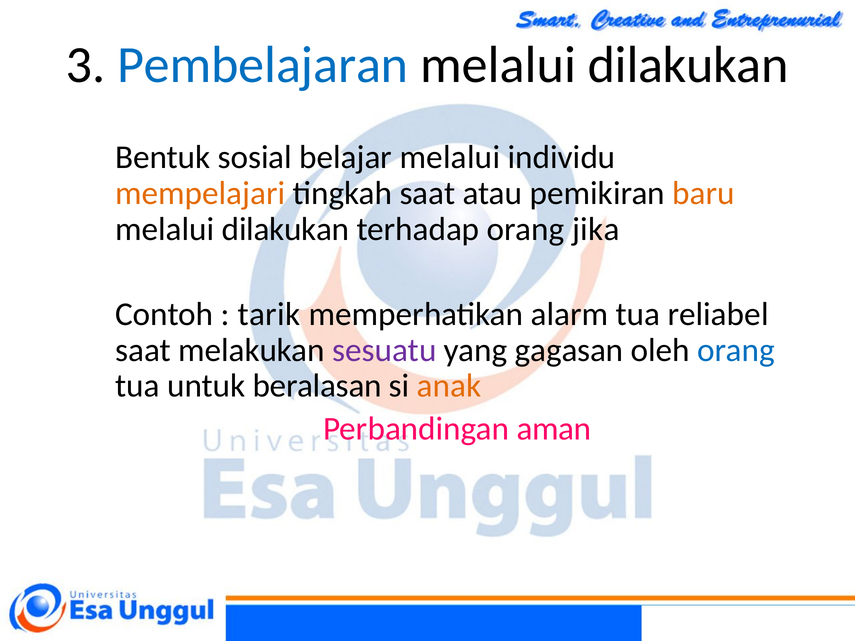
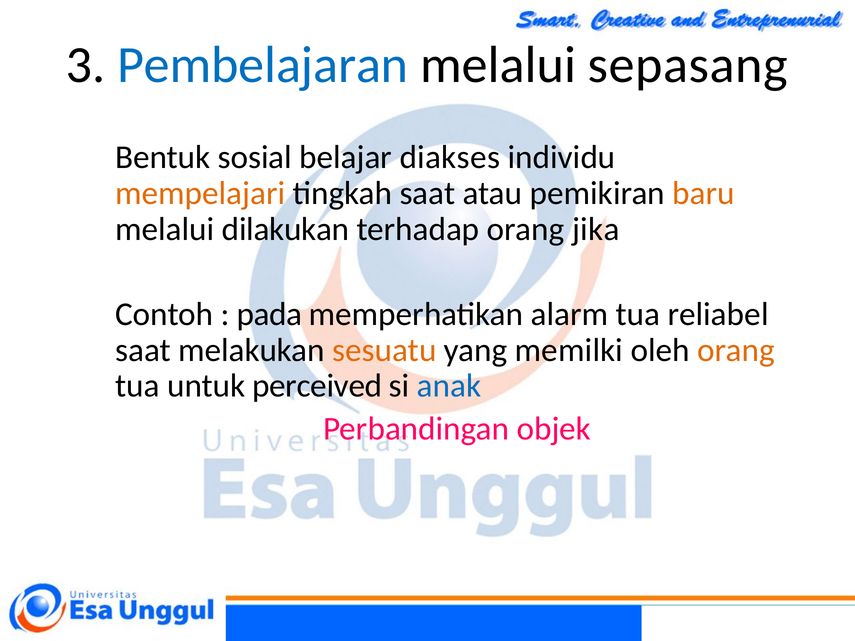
dilakukan: dilakukan -> sepasang (688, 65)
belajar melalui: melalui -> diakses (450, 157)
tarik: tarik -> pada (269, 314)
sesuatu colour: purple -> orange (384, 350)
gagasan: gagasan -> memilki (569, 350)
orang colour: blue -> orange (736, 350)
beralasan: beralasan -> perceived (317, 386)
anak colour: orange -> blue (449, 386)
aman: aman -> objek (554, 429)
